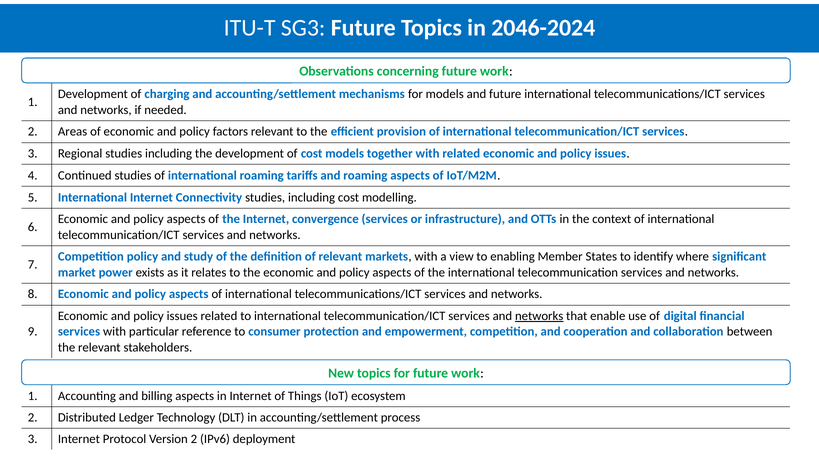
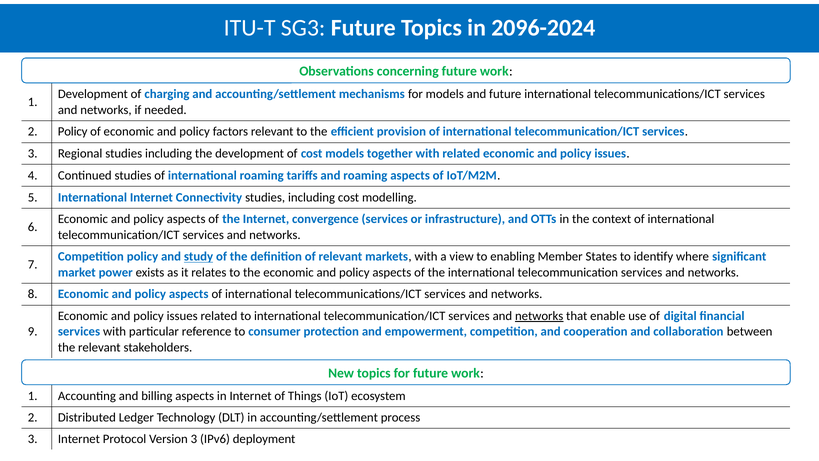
2046-2024: 2046-2024 -> 2096-2024 (543, 28)
2 Areas: Areas -> Policy (73, 132)
study underline: none -> present (199, 257)
Version 2: 2 -> 3 (194, 439)
